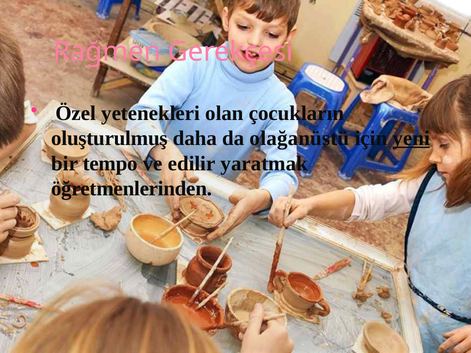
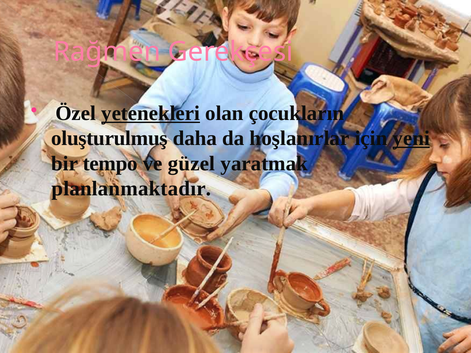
yetenekleri underline: none -> present (151, 113)
olağanüstü: olağanüstü -> hoşlanırlar (300, 138)
edilir: edilir -> güzel (191, 164)
öğretmenlerinden: öğretmenlerinden -> planlanmaktadır (131, 189)
